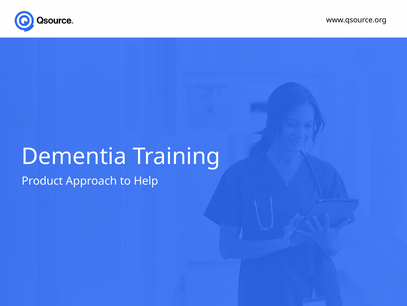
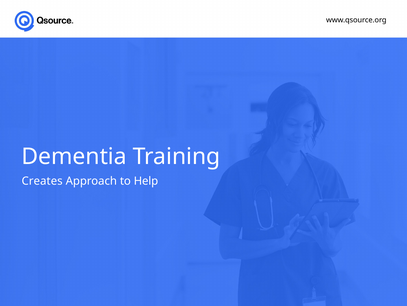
Product: Product -> Creates (42, 181)
